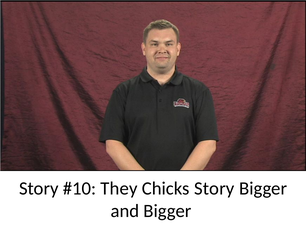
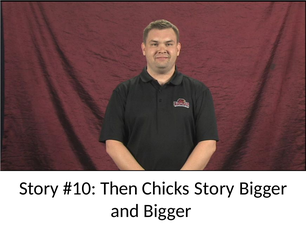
They: They -> Then (119, 188)
